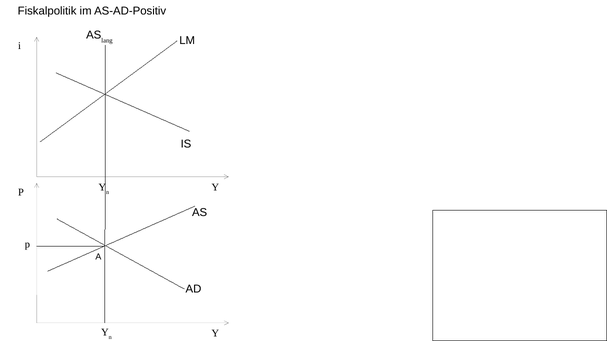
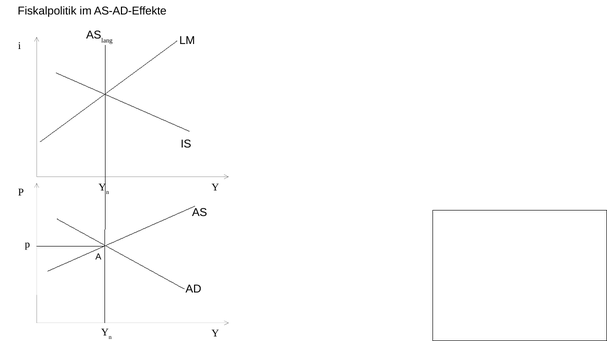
AS-AD-Positiv: AS-AD-Positiv -> AS-AD-Effekte (130, 11)
